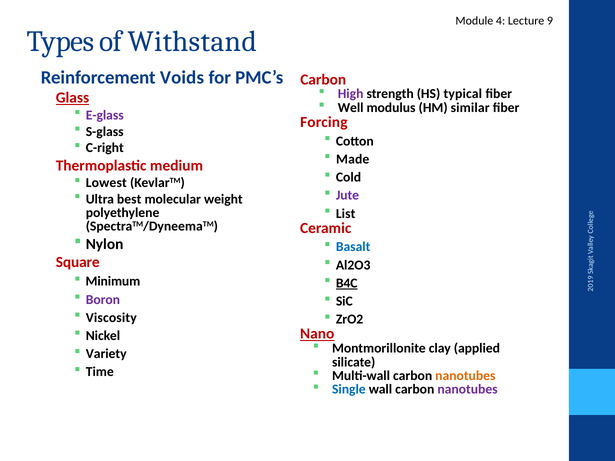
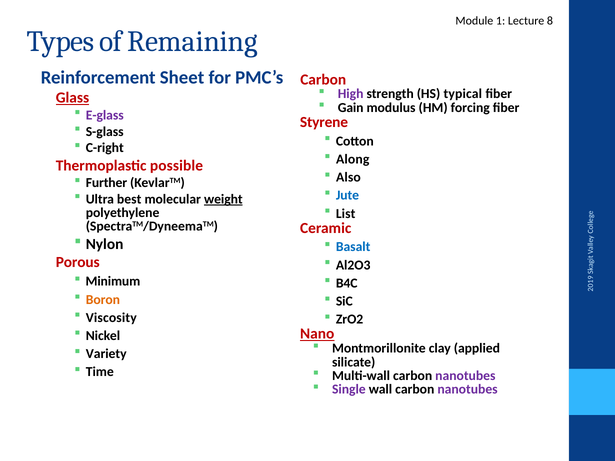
Module 4: 4 -> 1 (501, 21)
Lecture 9: 9 -> 8 (550, 21)
Withstand: Withstand -> Remaining (192, 42)
Voids: Voids -> Sheet (182, 78)
Well: Well -> Gain (351, 108)
similar: similar -> forcing (470, 108)
Forcing: Forcing -> Styrene (324, 122)
Made: Made -> Along (353, 159)
medium: medium -> possible (177, 166)
Cold: Cold -> Also (348, 177)
Lowest: Lowest -> Further (106, 183)
Jute colour: purple -> blue (347, 196)
weight underline: none -> present (223, 199)
Square: Square -> Porous (78, 263)
B4C underline: present -> none (347, 283)
Boron colour: purple -> orange (103, 300)
nanotubes colour: orange -> purple (465, 376)
Single colour: blue -> purple (349, 390)
